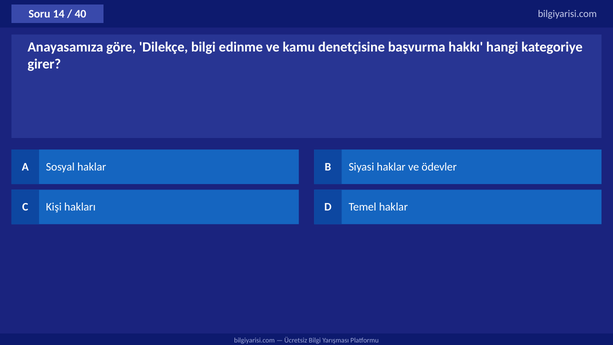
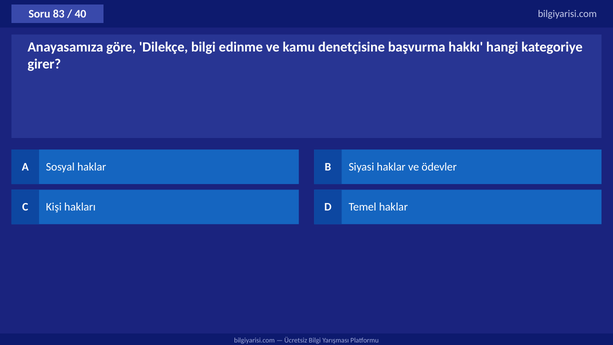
14: 14 -> 83 (59, 14)
